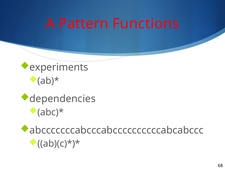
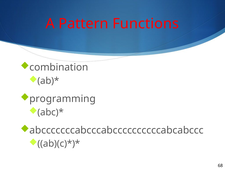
experiments: experiments -> combination (59, 67)
dependencies: dependencies -> programming (63, 99)
